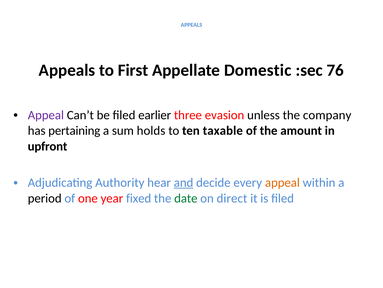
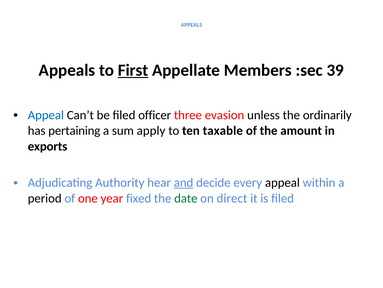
First underline: none -> present (133, 70)
Domestic: Domestic -> Members (258, 70)
76: 76 -> 39 (335, 70)
Appeal colour: purple -> blue (46, 115)
earlier: earlier -> officer (155, 115)
company: company -> ordinarily (327, 115)
holds: holds -> apply (151, 130)
upfront: upfront -> exports (48, 146)
appeal colour: orange -> black (282, 182)
